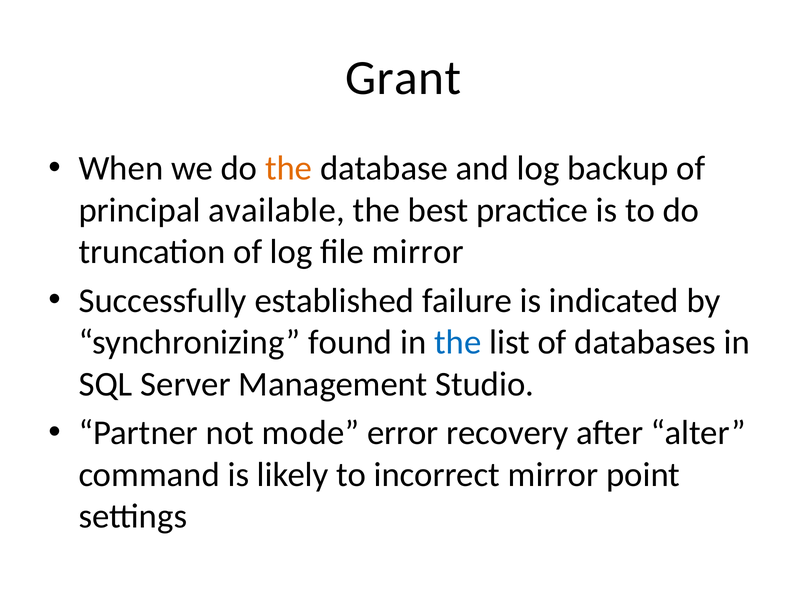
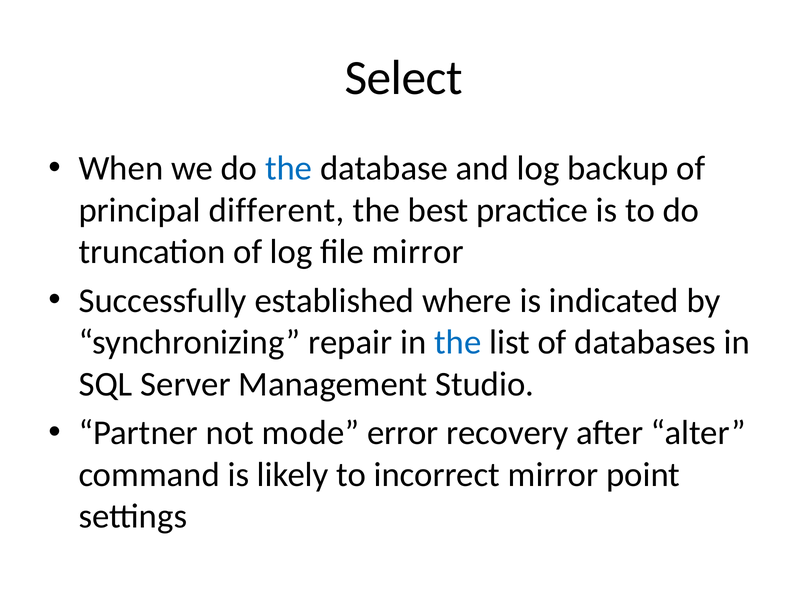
Grant: Grant -> Select (404, 78)
the colour: orange -> blue (289, 169)
available: available -> different (277, 210)
failure: failure -> where (467, 301)
found: found -> repair (350, 343)
